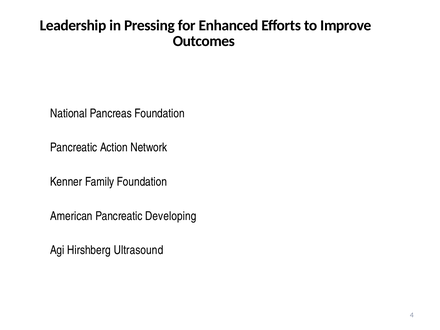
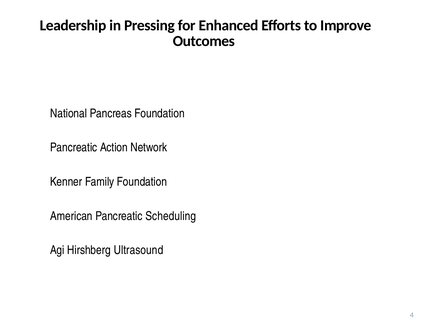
Developing: Developing -> Scheduling (171, 216)
